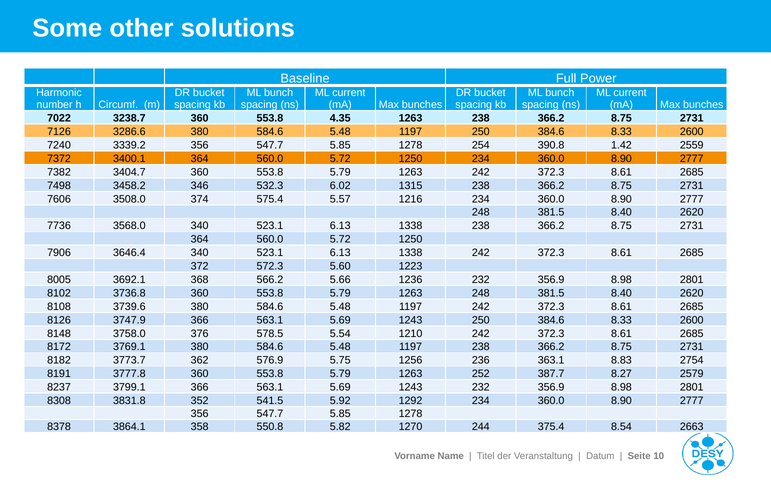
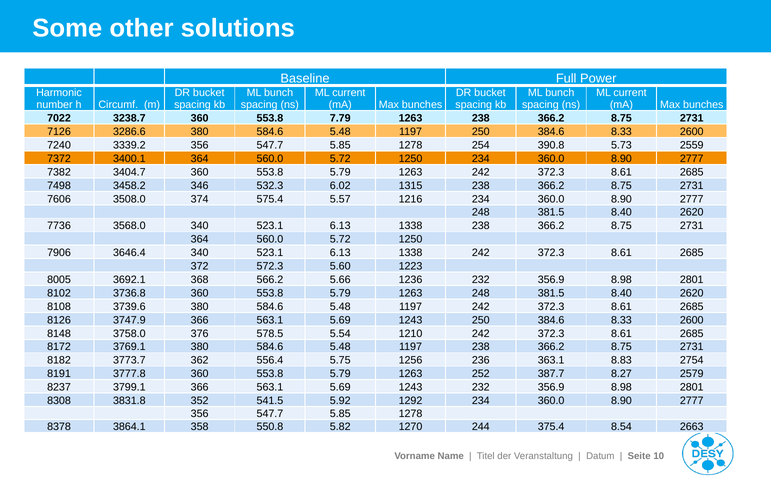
4.35: 4.35 -> 7.79 (340, 118)
1.42: 1.42 -> 5.73 (621, 145)
576.9: 576.9 -> 556.4 (270, 360)
